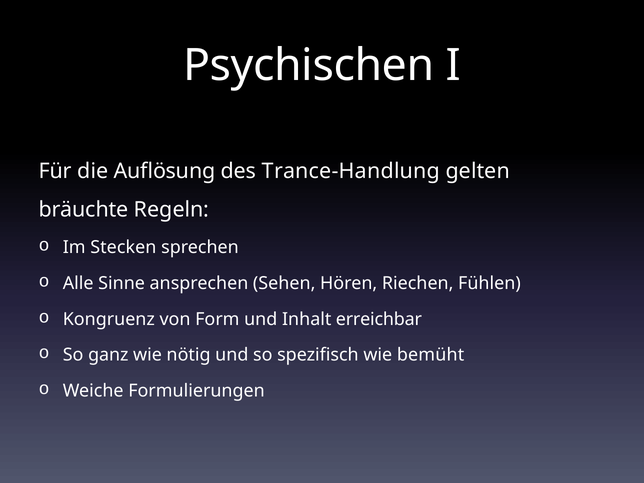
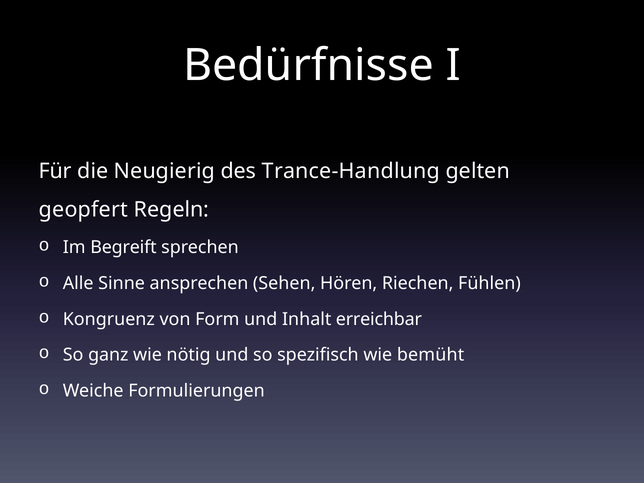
Psychischen: Psychischen -> Bedürfnisse (308, 65)
Auflösung: Auflösung -> Neugierig (164, 171)
bräuchte: bräuchte -> geopfert (83, 210)
Stecken: Stecken -> Begreift (123, 247)
